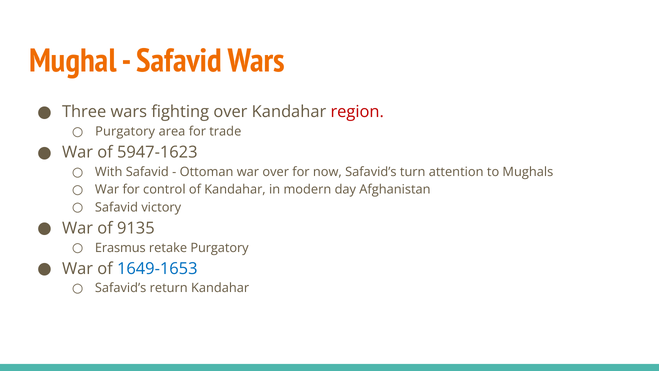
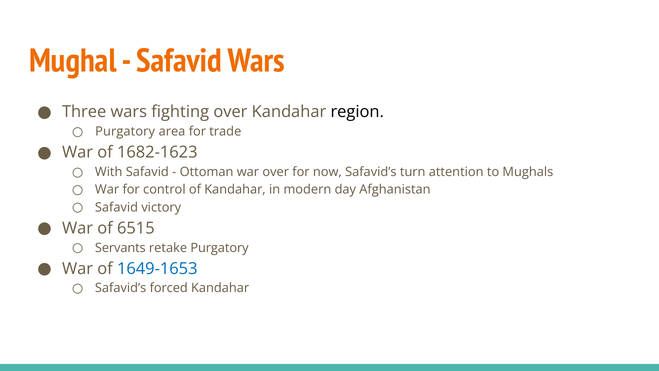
region colour: red -> black (357, 112)
5947-1623: 5947-1623 -> 1682-1623 (157, 152)
9135: 9135 -> 6515 (136, 228)
Erasmus: Erasmus -> Servants (120, 248)
return: return -> forced (169, 288)
